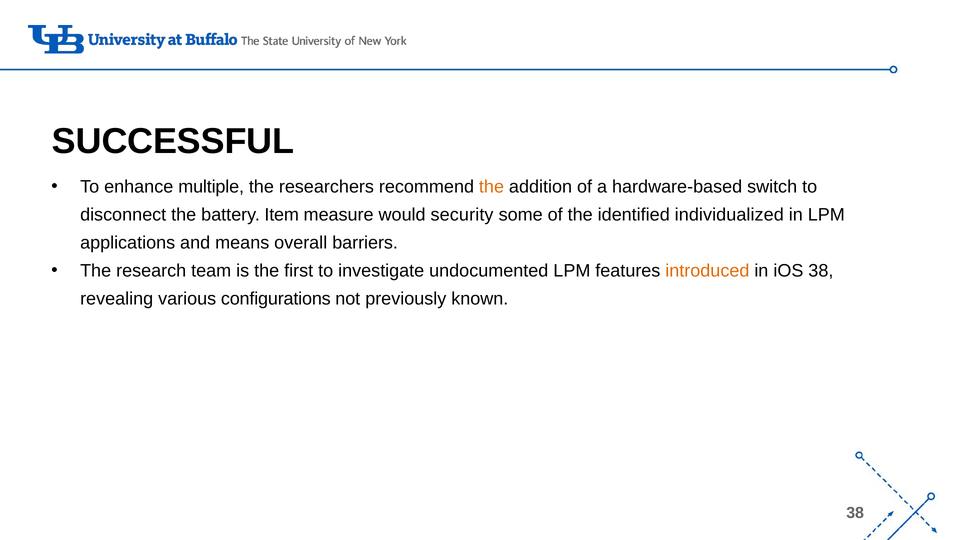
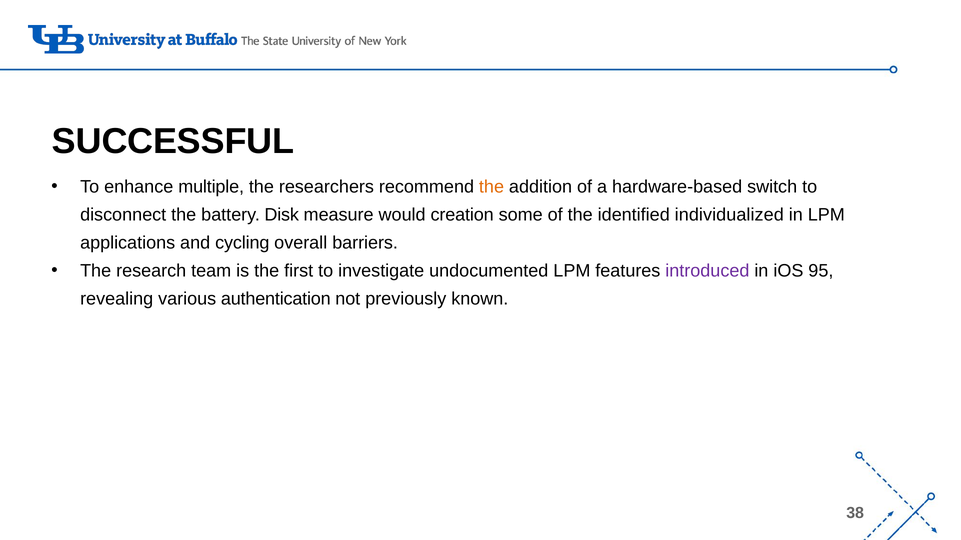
Item: Item -> Disk (282, 215)
security: security -> creation (462, 215)
means: means -> cycling (242, 243)
introduced colour: orange -> purple (707, 271)
iOS 38: 38 -> 95 (821, 271)
configurations: configurations -> authentication (276, 299)
